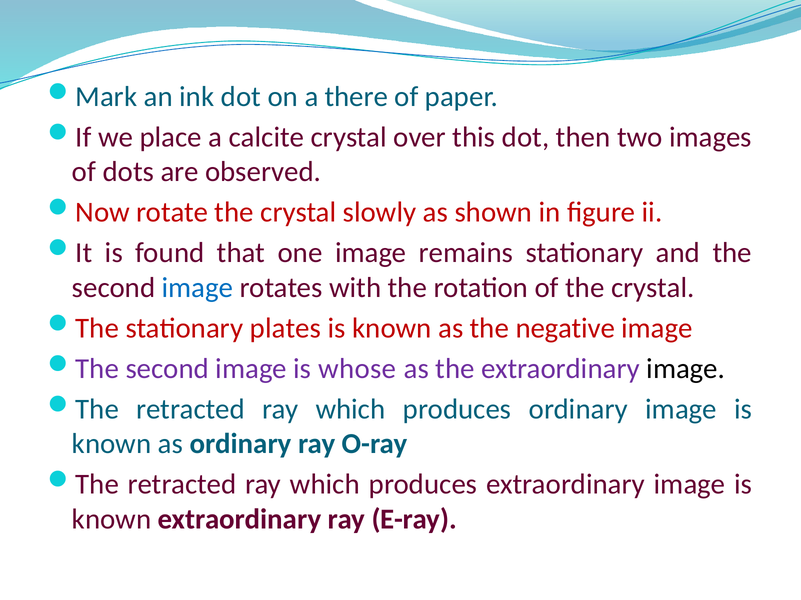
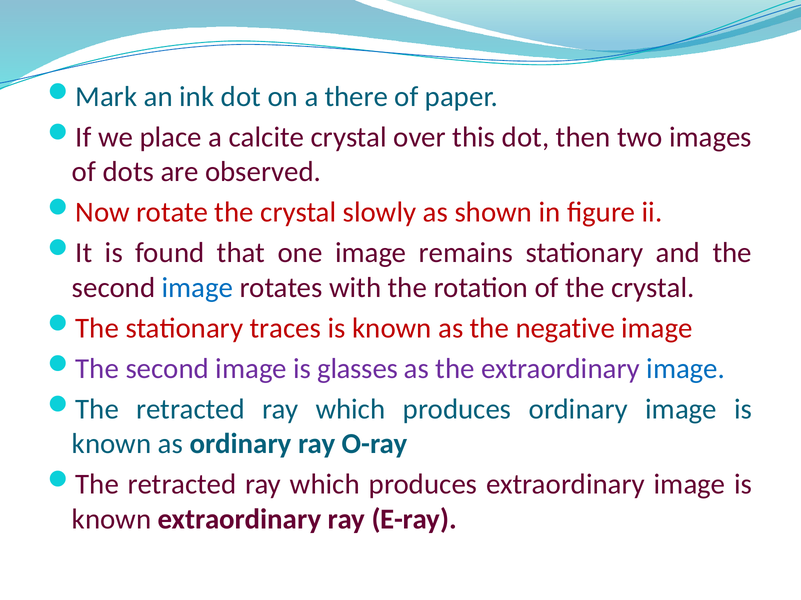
plates: plates -> traces (285, 329)
whose: whose -> glasses (358, 369)
image colour: black -> blue (686, 369)
